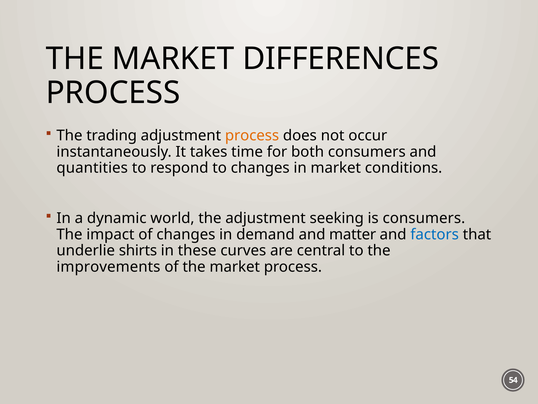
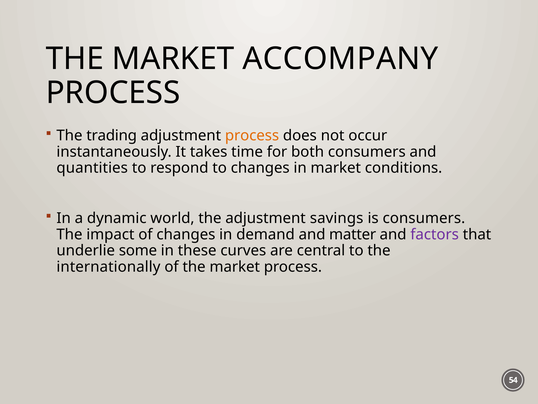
DIFFERENCES: DIFFERENCES -> ACCOMPANY (340, 59)
seeking: seeking -> savings (337, 218)
factors colour: blue -> purple (435, 234)
shirts: shirts -> some (138, 250)
improvements: improvements -> internationally (108, 267)
